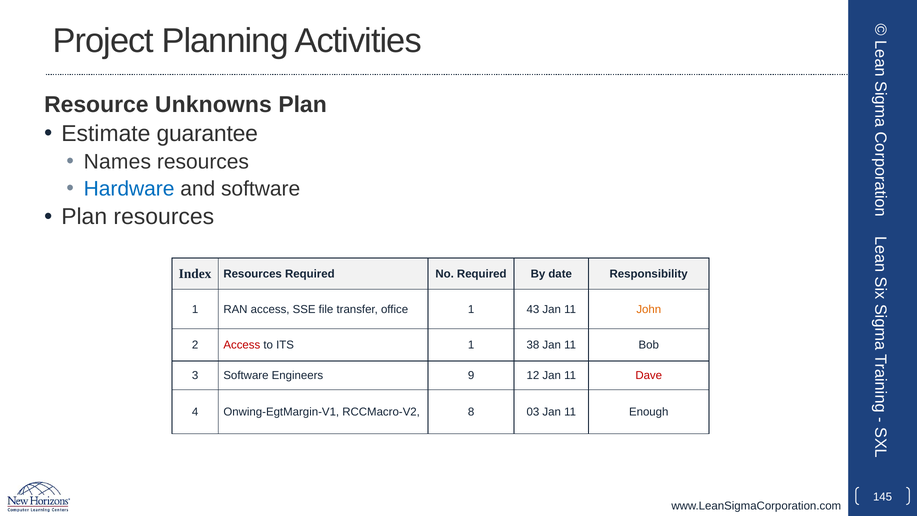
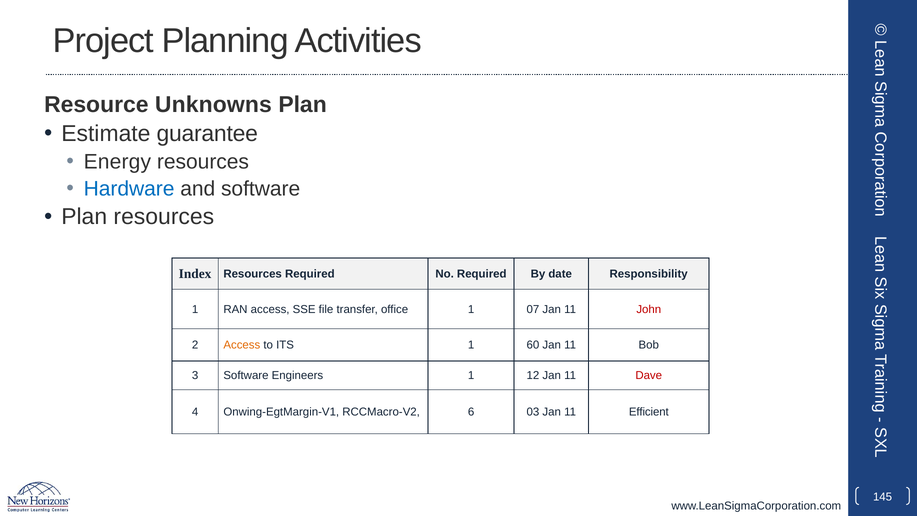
Names: Names -> Energy (117, 162)
43: 43 -> 07 (533, 309)
John colour: orange -> red (649, 309)
Access colour: red -> orange (242, 345)
38: 38 -> 60 (533, 345)
Engineers 9: 9 -> 1 (471, 376)
8: 8 -> 6 (471, 412)
Enough: Enough -> Efficient (649, 412)
